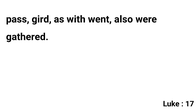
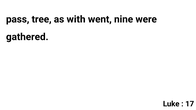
gird: gird -> tree (42, 19)
also: also -> nine (124, 19)
